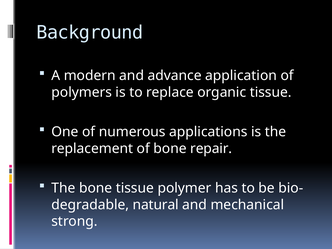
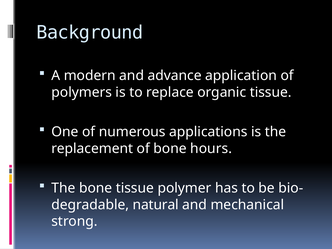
repair: repair -> hours (211, 149)
